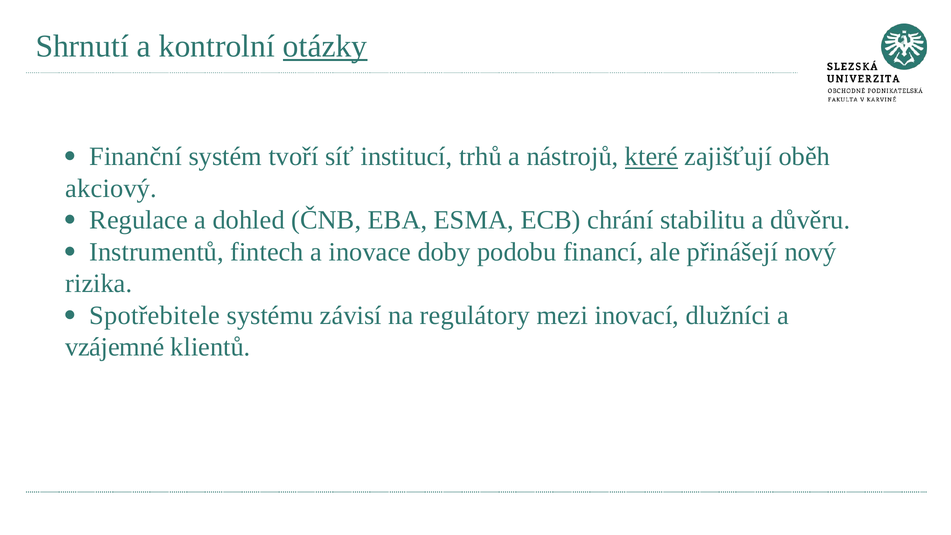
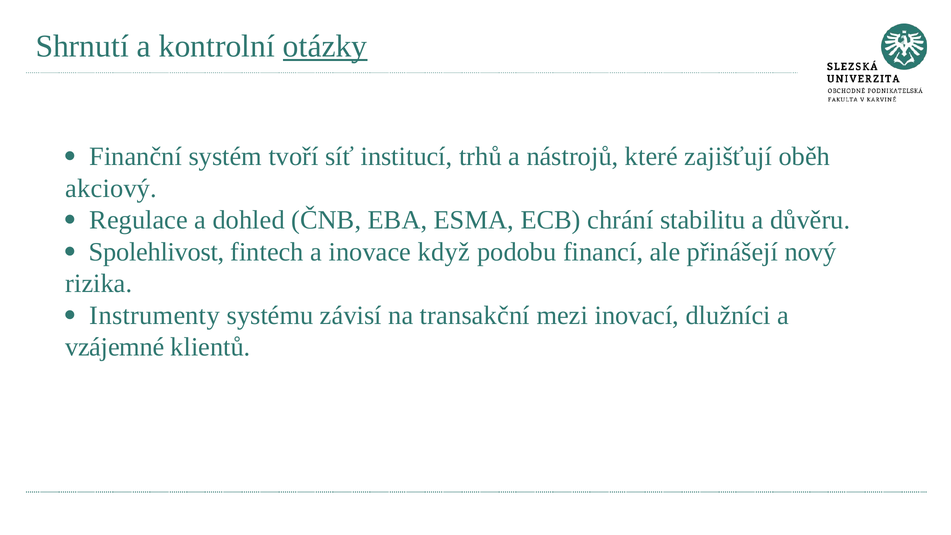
které underline: present -> none (651, 157)
Instrumentů: Instrumentů -> Spolehlivost (157, 252)
doby: doby -> když (444, 252)
Spotřebitele: Spotřebitele -> Instrumenty (155, 315)
regulátory: regulátory -> transakční (475, 315)
